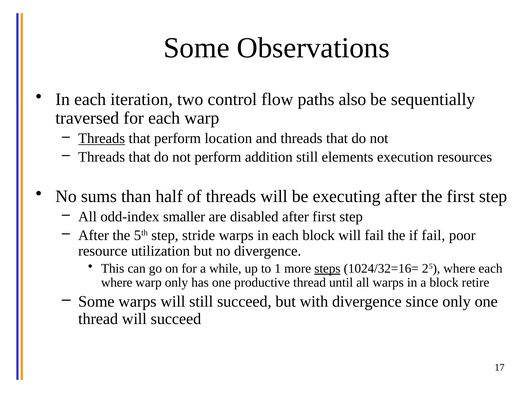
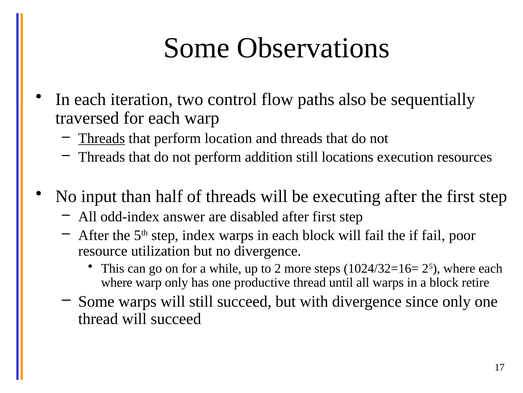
elements: elements -> locations (348, 157)
sums: sums -> input (99, 196)
smaller: smaller -> answer (184, 216)
stride: stride -> index (199, 235)
1: 1 -> 2 (278, 268)
steps underline: present -> none (327, 268)
